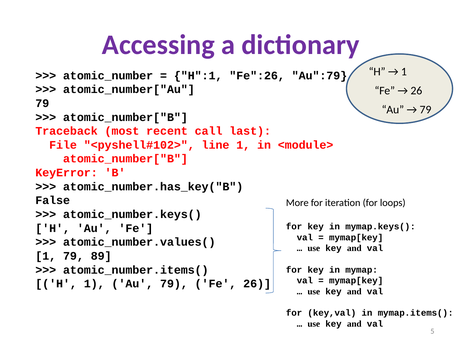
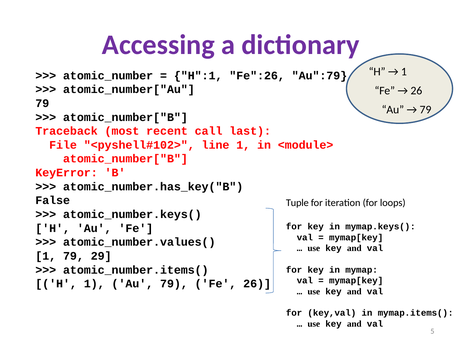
More: More -> Tuple (297, 202)
89: 89 -> 29 (101, 256)
